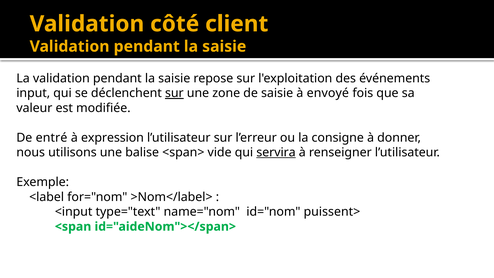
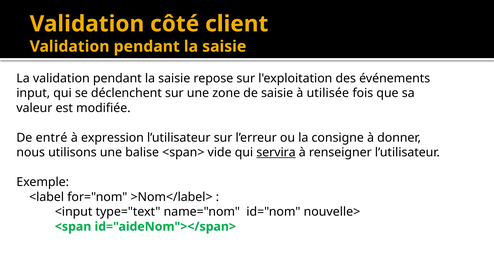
sur underline: present -> none (174, 93)
envoyé: envoyé -> utilisée (328, 93)
puissent>: puissent> -> nouvelle> (332, 212)
